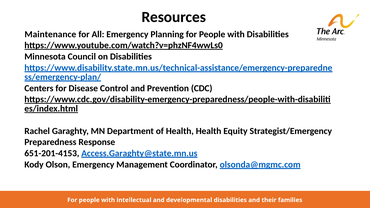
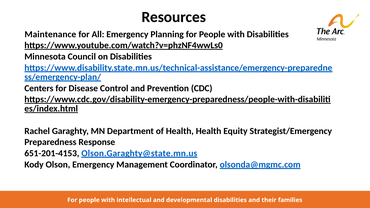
Access.Garaghty@state.mn.us: Access.Garaghty@state.mn.us -> Olson.Garaghty@state.mn.us (139, 153)
